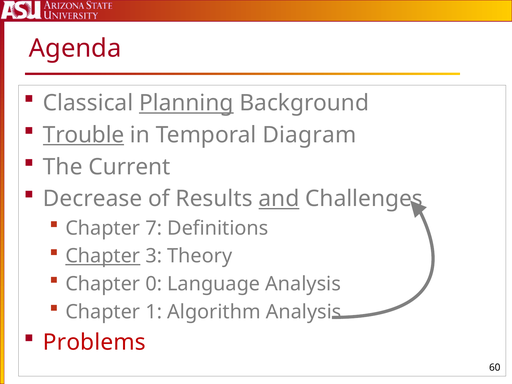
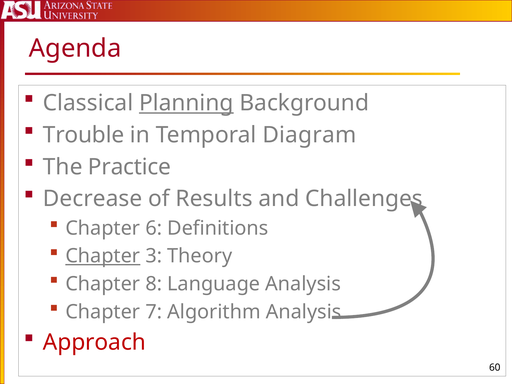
Trouble underline: present -> none (84, 135)
Current: Current -> Practice (130, 167)
and underline: present -> none (279, 199)
7: 7 -> 6 (154, 228)
0: 0 -> 8 (154, 284)
1: 1 -> 7 (154, 312)
Problems: Problems -> Approach (94, 342)
